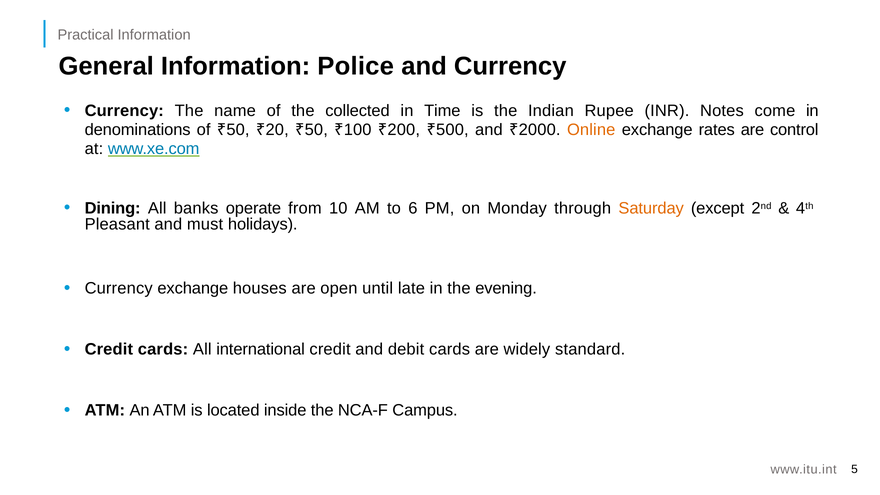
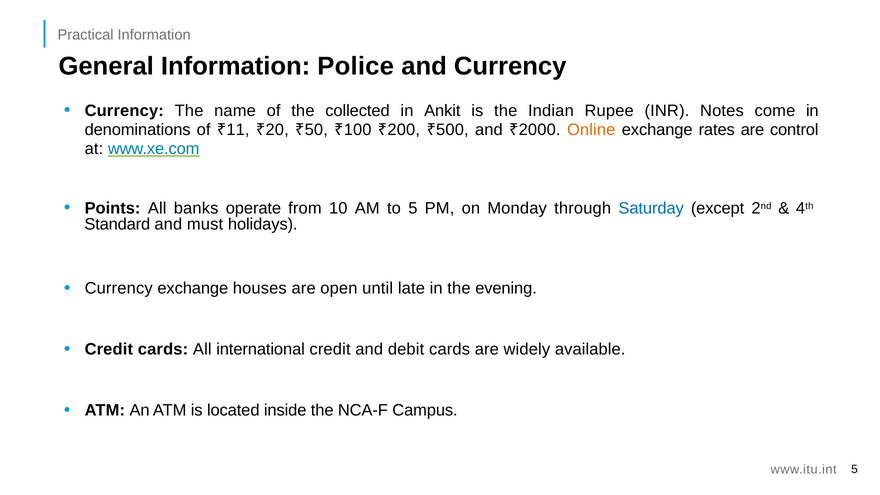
Time: Time -> Ankit (442, 111)
of 50: 50 -> 11 (238, 130)
Dining: Dining -> Points (113, 208)
to 6: 6 -> 5 (413, 208)
Saturday colour: orange -> blue (651, 208)
Pleasant: Pleasant -> Standard (117, 224)
standard: standard -> available (590, 350)
